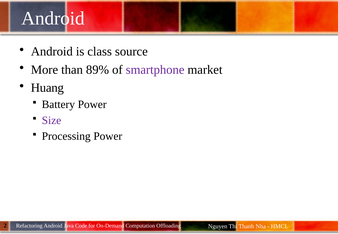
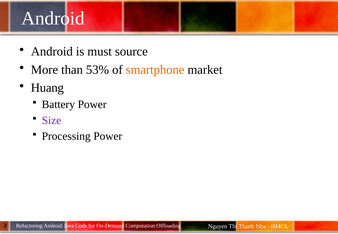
class: class -> must (100, 52)
89%: 89% -> 53% (98, 70)
smartphone colour: purple -> orange (155, 70)
